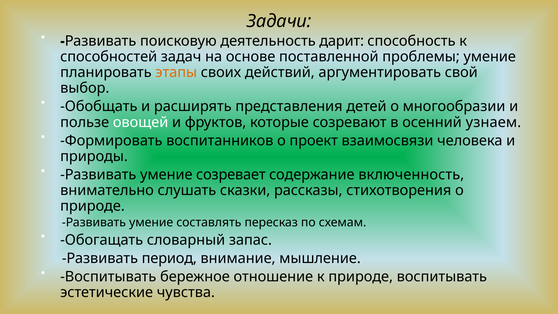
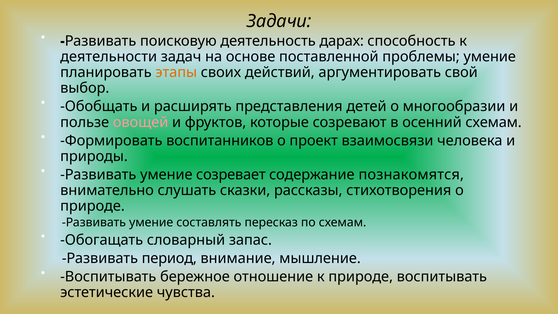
дарит: дарит -> дарах (342, 41)
способностей: способностей -> деятельности (109, 57)
овощей colour: white -> pink (141, 122)
осенний узнаем: узнаем -> схемам (494, 122)
включенность: включенность -> познакомятся (411, 175)
